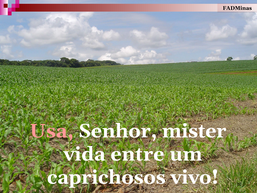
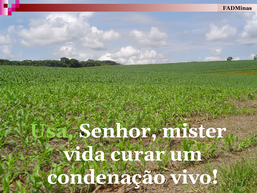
Usa colour: pink -> light green (52, 131)
entre: entre -> curar (138, 154)
caprichosos: caprichosos -> condenação (106, 177)
